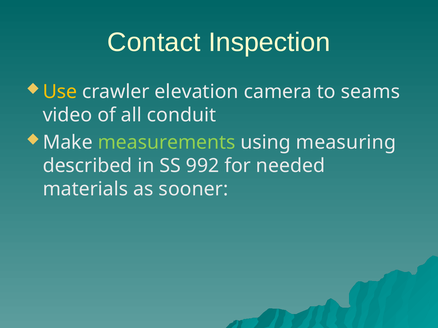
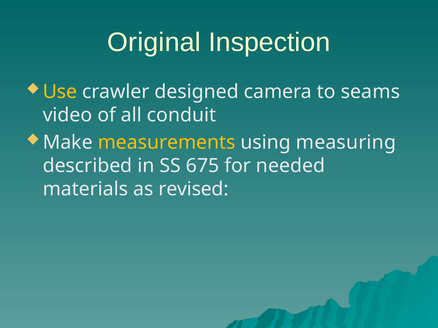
Contact: Contact -> Original (154, 42)
elevation: elevation -> designed (197, 92)
measurements colour: light green -> yellow (167, 143)
992: 992 -> 675 (203, 166)
sooner: sooner -> revised (194, 189)
